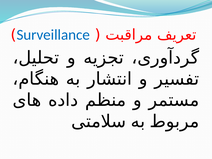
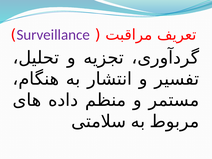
Surveillance colour: blue -> purple (53, 35)
